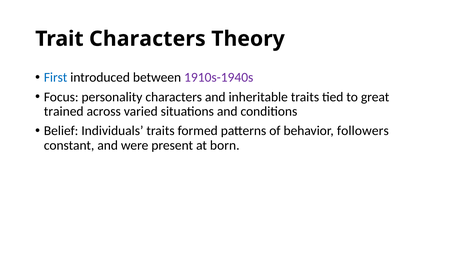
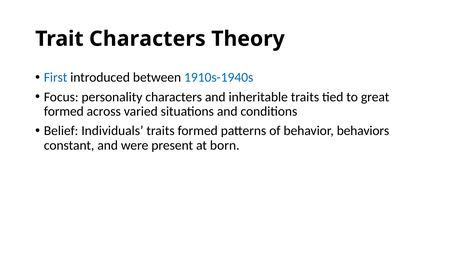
1910s-1940s colour: purple -> blue (219, 77)
trained: trained -> formed (64, 111)
followers: followers -> behaviors (363, 131)
